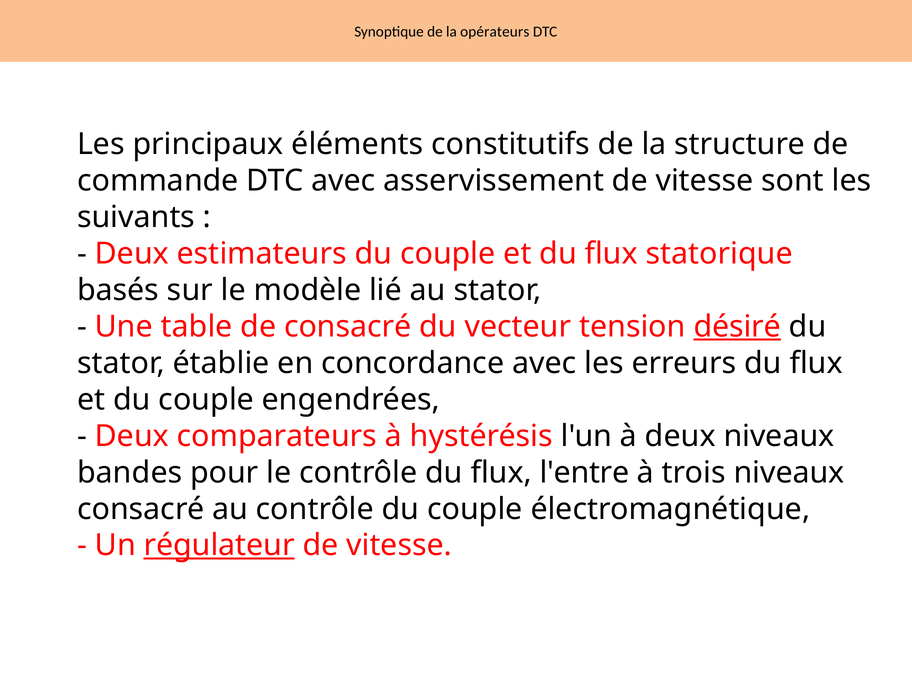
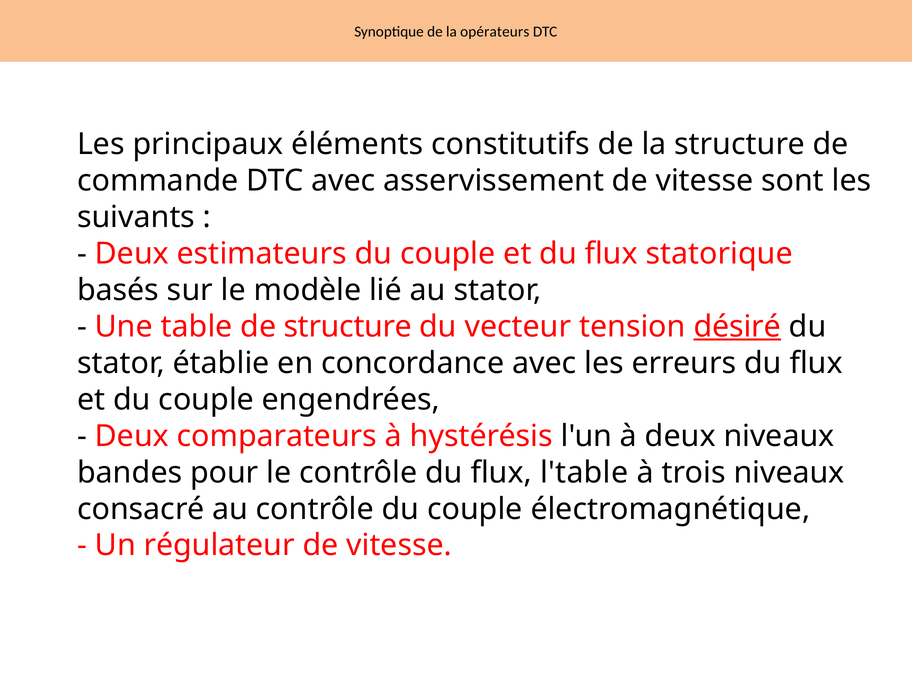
de consacré: consacré -> structure (348, 327)
l'entre: l'entre -> l'table (584, 472)
régulateur underline: present -> none (219, 545)
